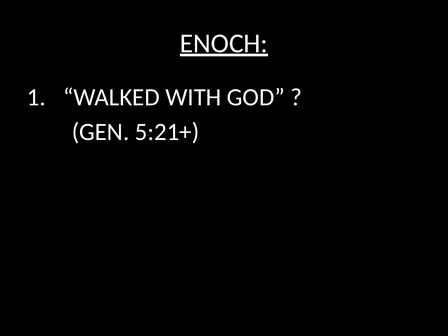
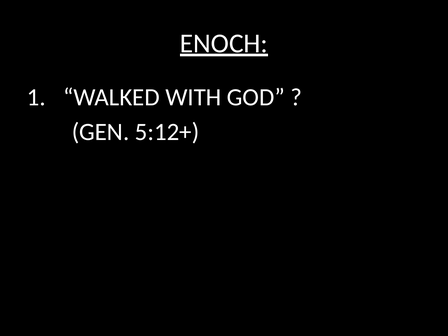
5:21+: 5:21+ -> 5:12+ (167, 132)
